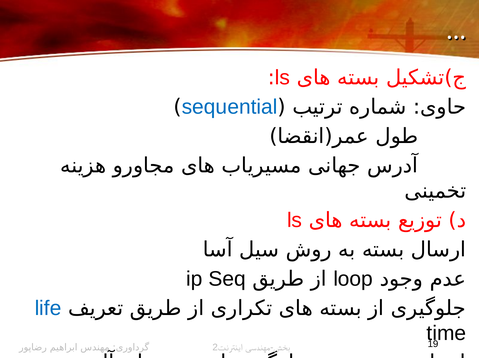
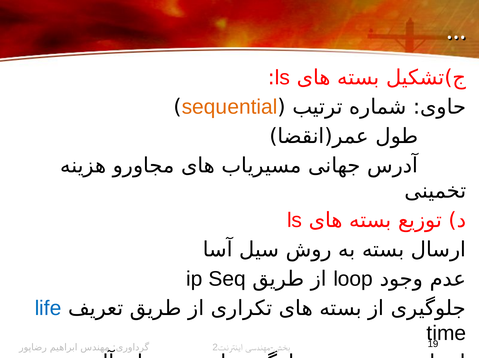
sequential colour: blue -> orange (230, 107)
